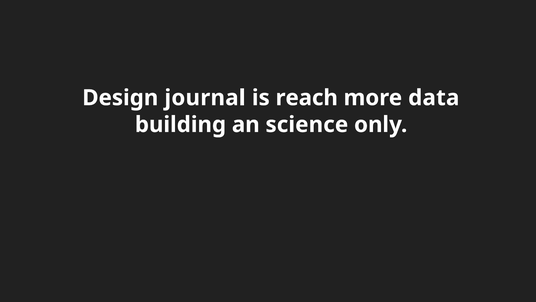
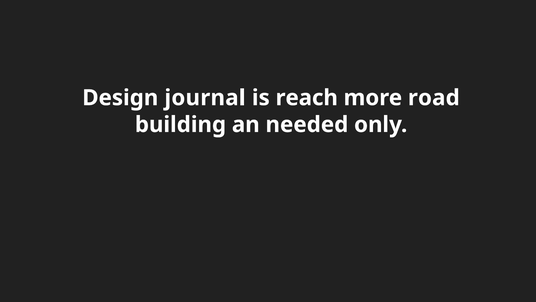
data: data -> road (434, 98)
science: science -> needed (307, 124)
